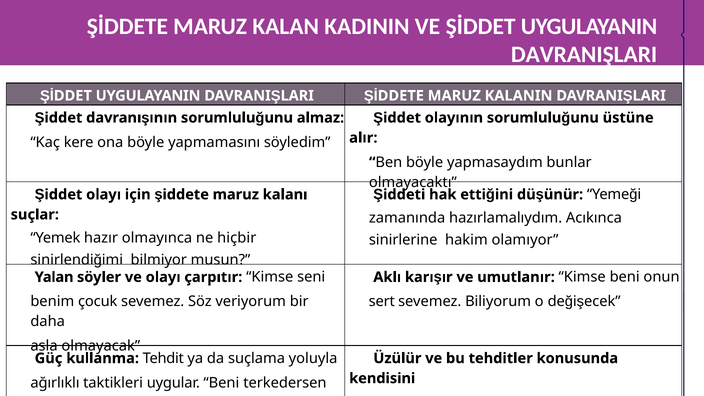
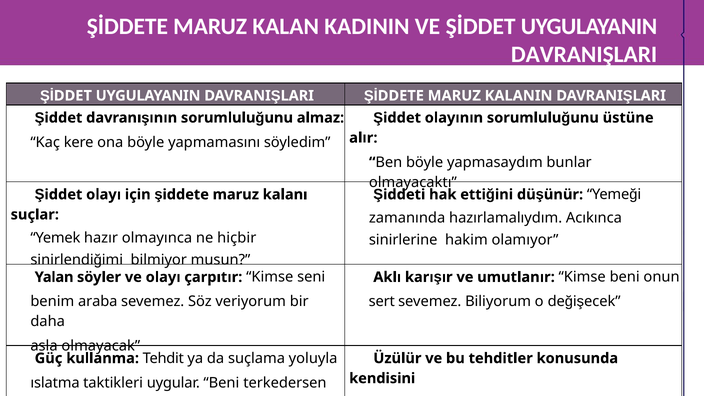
çocuk: çocuk -> araba (98, 302)
ağırlıklı: ağırlıklı -> ıslatma (55, 383)
